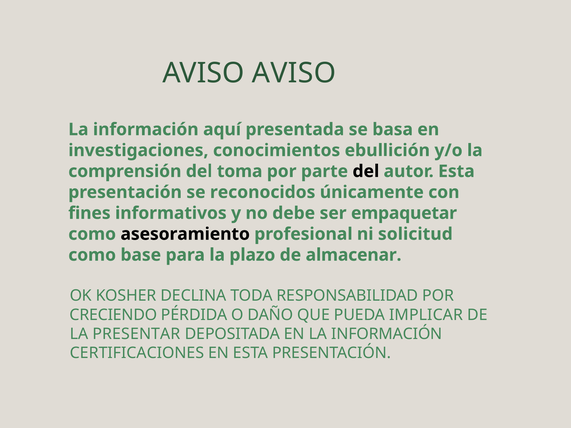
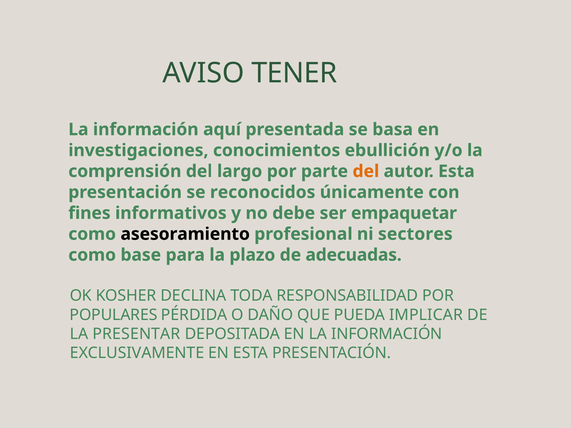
AVISO AVISO: AVISO -> TENER (294, 73)
toma: toma -> largo (240, 171)
del colour: black -> orange (366, 171)
solicitud: solicitud -> sectores (415, 234)
almacenar: almacenar -> adecuadas (354, 255)
CRECIENDO: CRECIENDO -> POPULARES (114, 315)
CERTIFICACIONES: CERTIFICACIONES -> EXCLUSIVAMENTE (137, 353)
